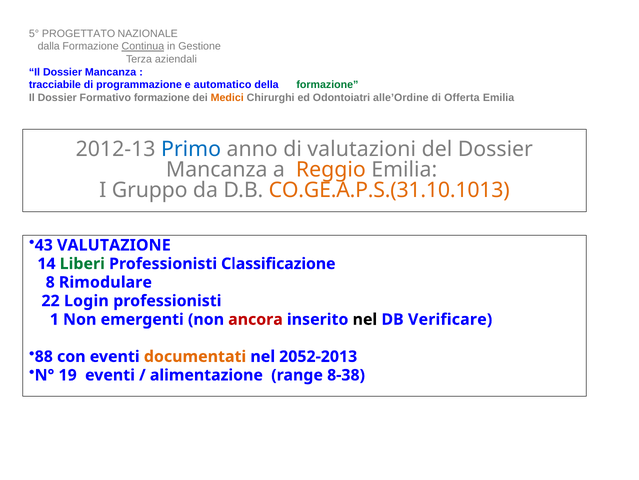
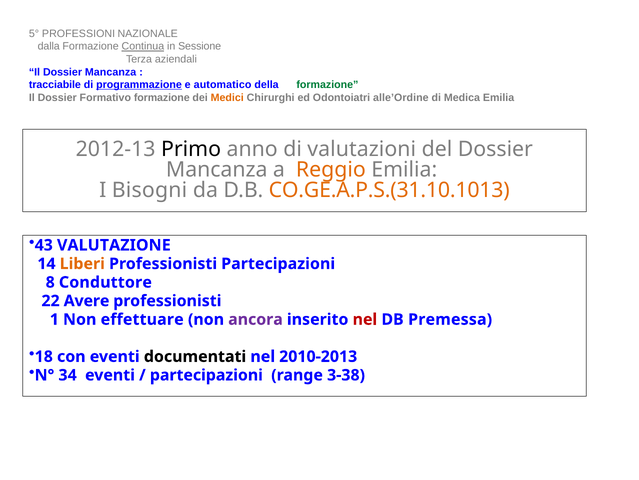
PROGETTATO: PROGETTATO -> PROFESSIONI (79, 34)
Gestione: Gestione -> Sessione (200, 46)
programmazione underline: none -> present (139, 85)
Offerta: Offerta -> Medica (462, 97)
Primo colour: blue -> black (191, 149)
Gruppo: Gruppo -> Bisogni (149, 190)
Liberi colour: green -> orange (82, 263)
Professionisti Classificazione: Classificazione -> Partecipazioni (278, 263)
Rimodulare: Rimodulare -> Conduttore (105, 282)
Login: Login -> Avere (87, 300)
emergenti: emergenti -> effettuare (142, 319)
ancora colour: red -> purple (255, 319)
nel colour: black -> red (365, 319)
Verificare: Verificare -> Premessa (450, 319)
88: 88 -> 18 (44, 356)
documentati colour: orange -> black (195, 356)
2052-2013: 2052-2013 -> 2010-2013 (318, 356)
19: 19 -> 34 (68, 375)
alimentazione: alimentazione -> partecipazioni (206, 375)
8-38: 8-38 -> 3-38 (346, 375)
